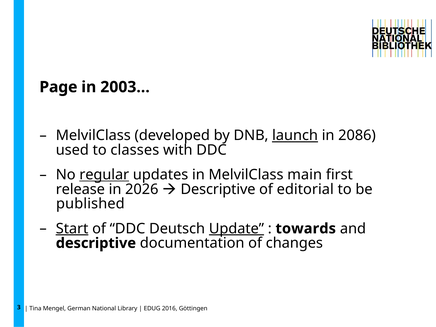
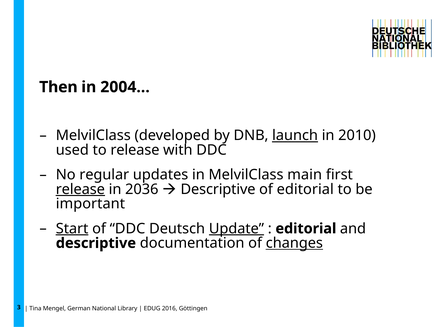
Page: Page -> Then (58, 87)
2003…: 2003… -> 2004… (125, 87)
2086: 2086 -> 2010 (357, 136)
to classes: classes -> release (135, 150)
regular underline: present -> none (104, 175)
release underline: none -> present (80, 189)
2026: 2026 -> 2036 (142, 189)
published: published -> important (90, 204)
towards: towards -> editorial (306, 229)
changes underline: none -> present (294, 243)
